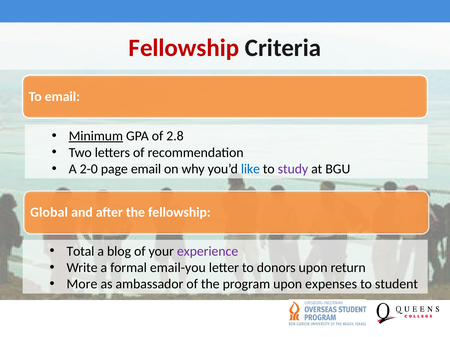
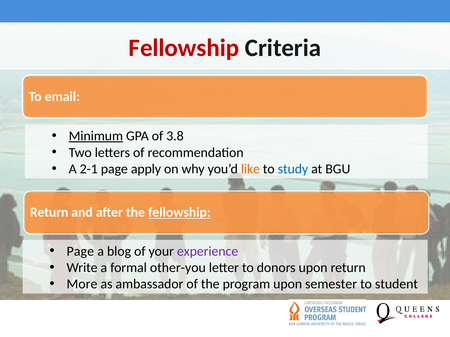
2.8: 2.8 -> 3.8 (175, 136)
2-0: 2-0 -> 2-1 (89, 169)
page email: email -> apply (146, 169)
like colour: blue -> orange (250, 169)
study colour: purple -> blue (293, 169)
Global: Global -> Return (49, 213)
fellowship underline: none -> present (179, 213)
Total: Total -> Page (80, 252)
email-you: email-you -> other-you (178, 268)
expenses: expenses -> semester (331, 285)
